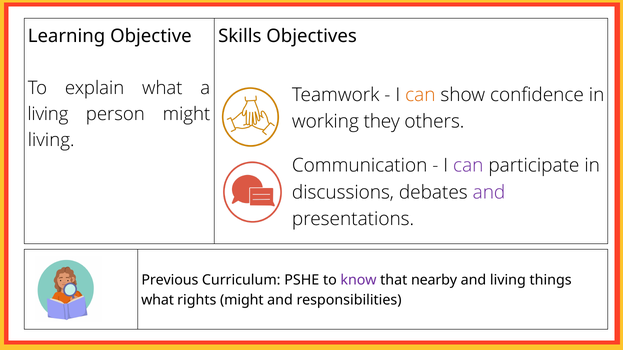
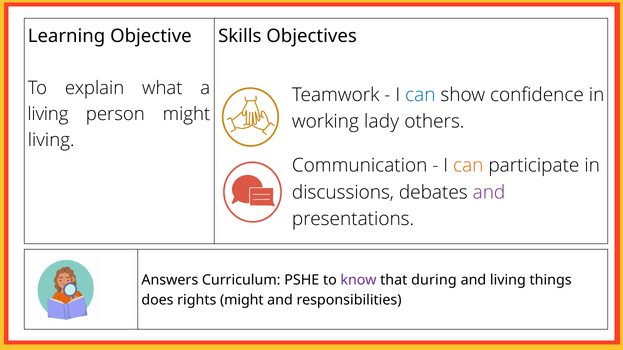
can colour: orange -> blue (420, 95)
they: they -> lady (382, 122)
can colour: purple -> orange (468, 166)
Previous: Previous -> Answers (170, 281)
nearby: nearby -> during (434, 281)
what: what -> does (157, 301)
